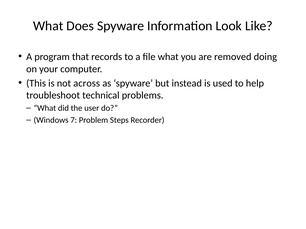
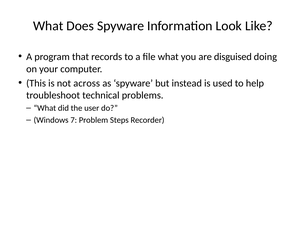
removed: removed -> disguised (233, 57)
